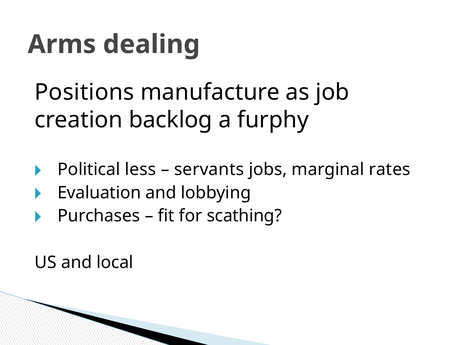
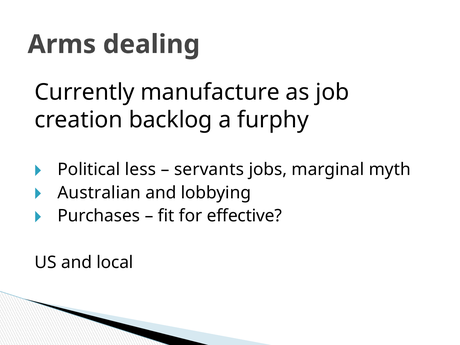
Positions: Positions -> Currently (85, 92)
rates: rates -> myth (390, 169)
Evaluation: Evaluation -> Australian (99, 193)
scathing: scathing -> effective (244, 216)
